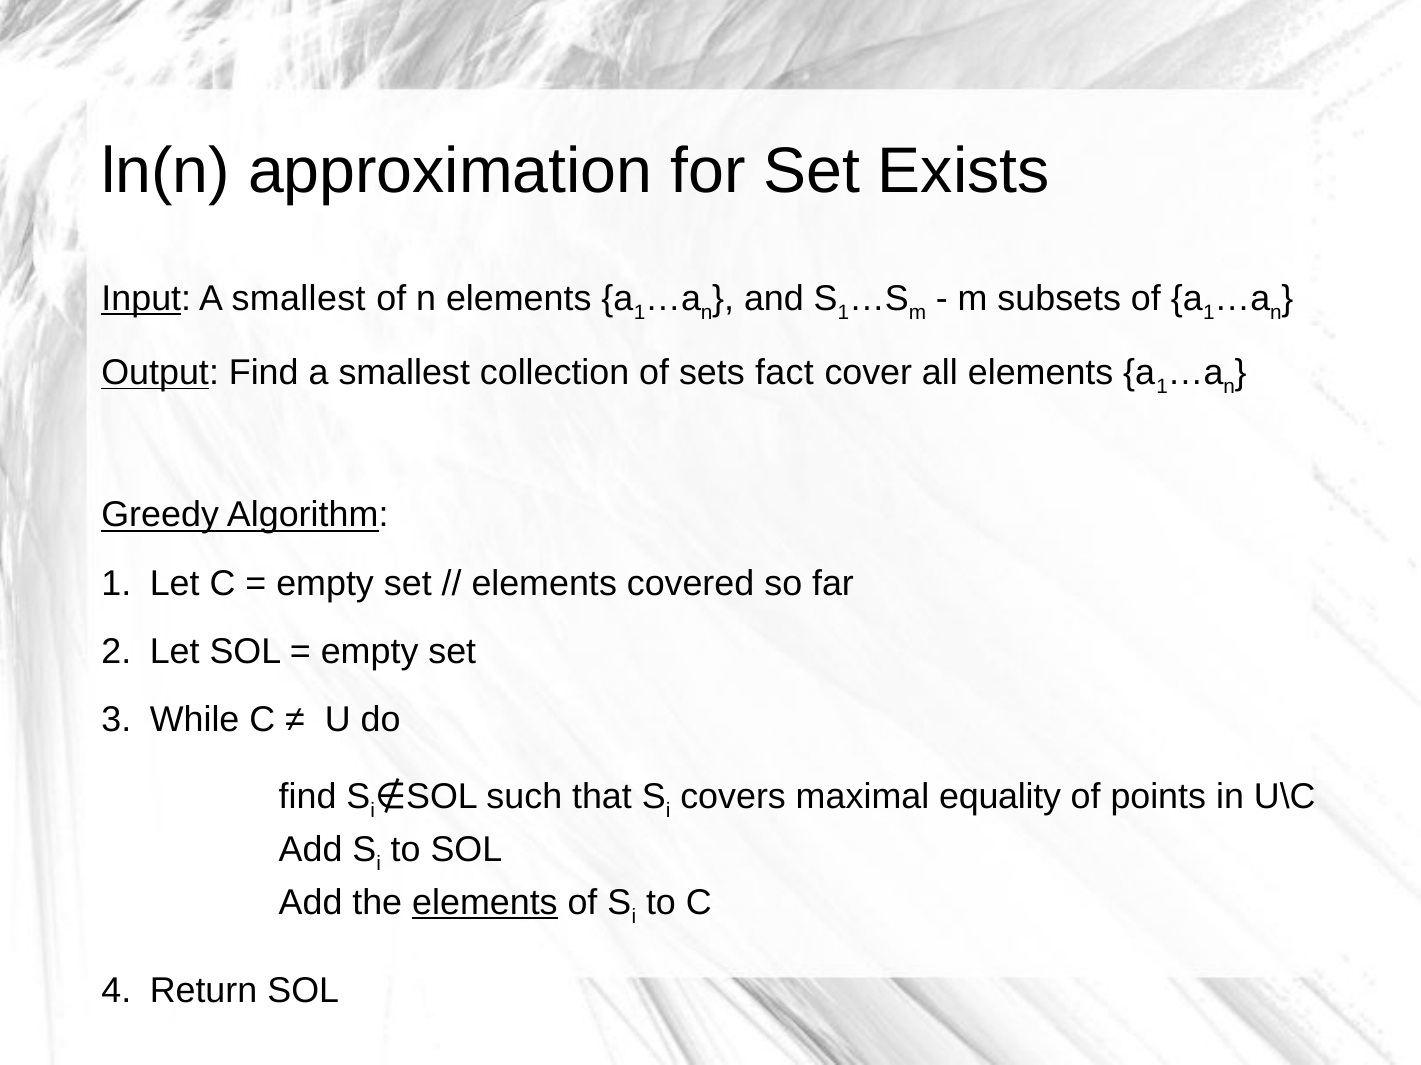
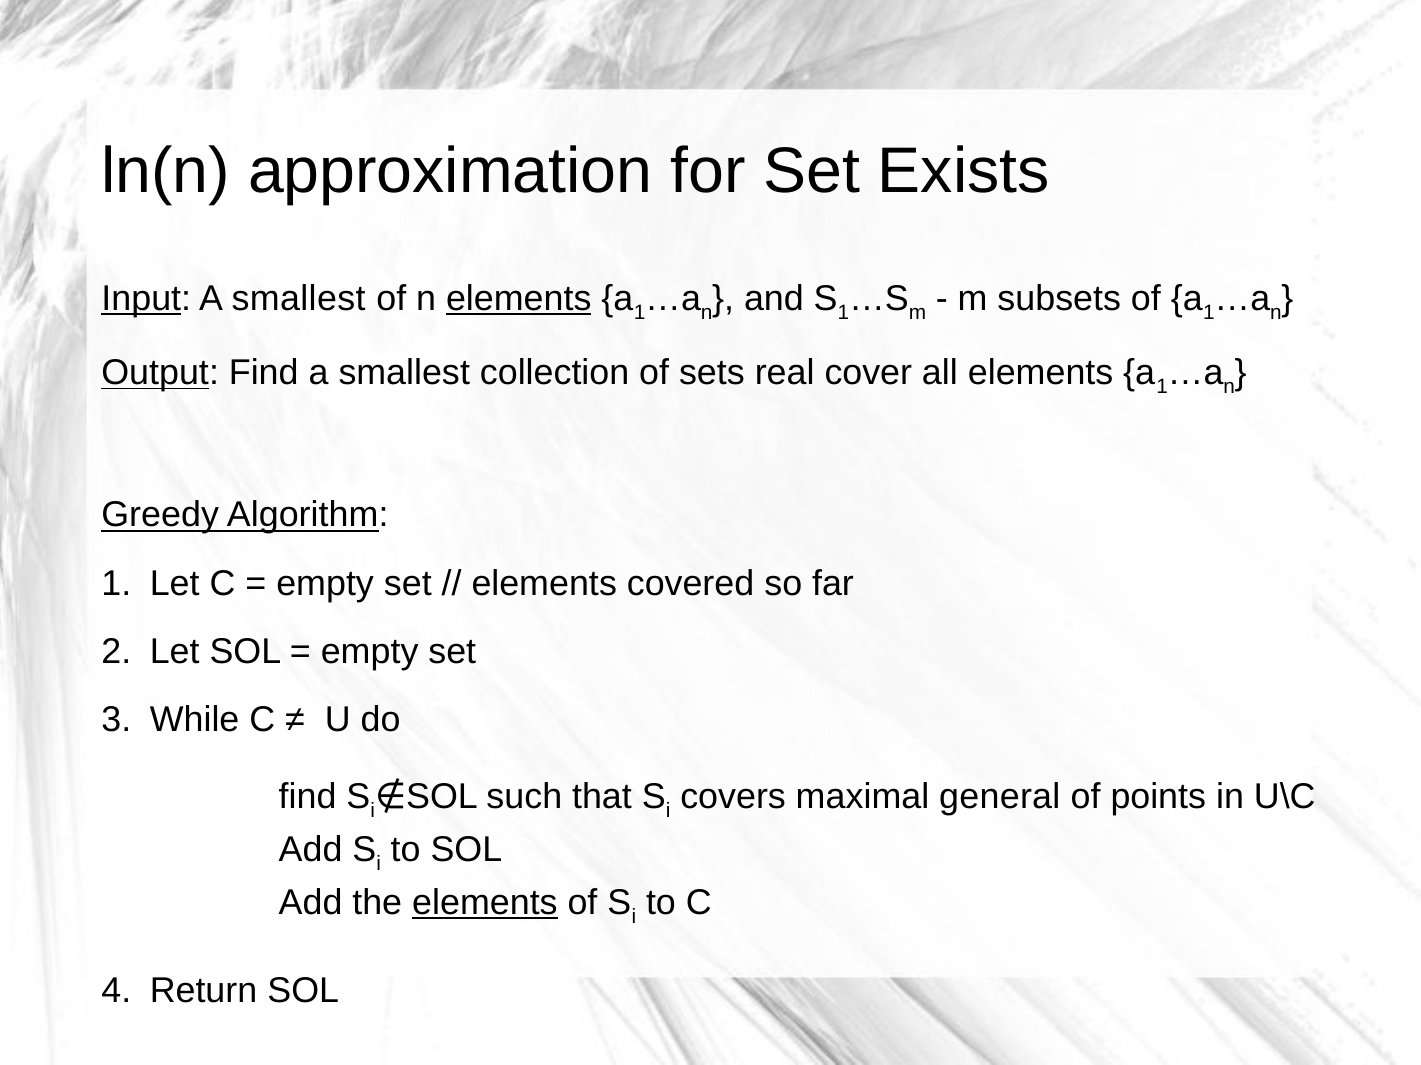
elements underline: none -> present (519, 299)
fact: fact -> real (785, 373)
equality: equality -> general (1000, 797)
